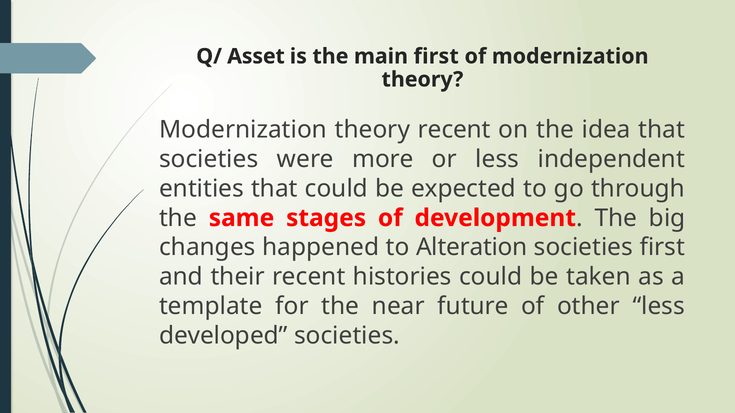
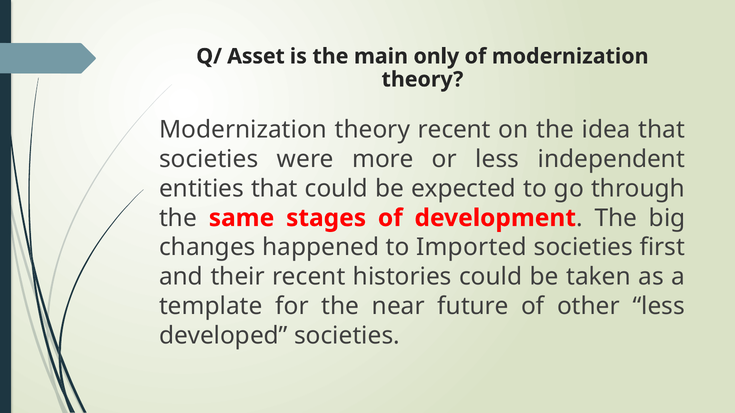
main first: first -> only (436, 56)
Alteration: Alteration -> Imported (471, 248)
